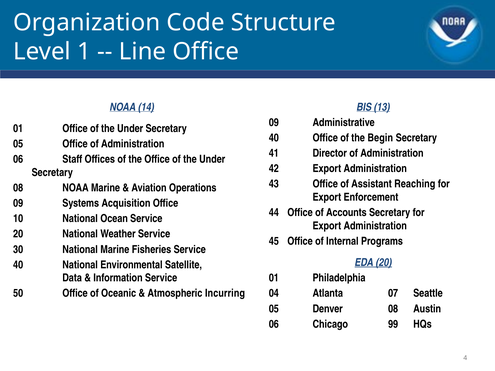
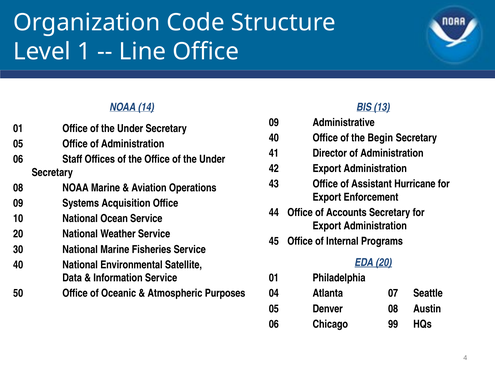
Reaching: Reaching -> Hurricane (415, 184)
Incurring: Incurring -> Purposes (225, 294)
